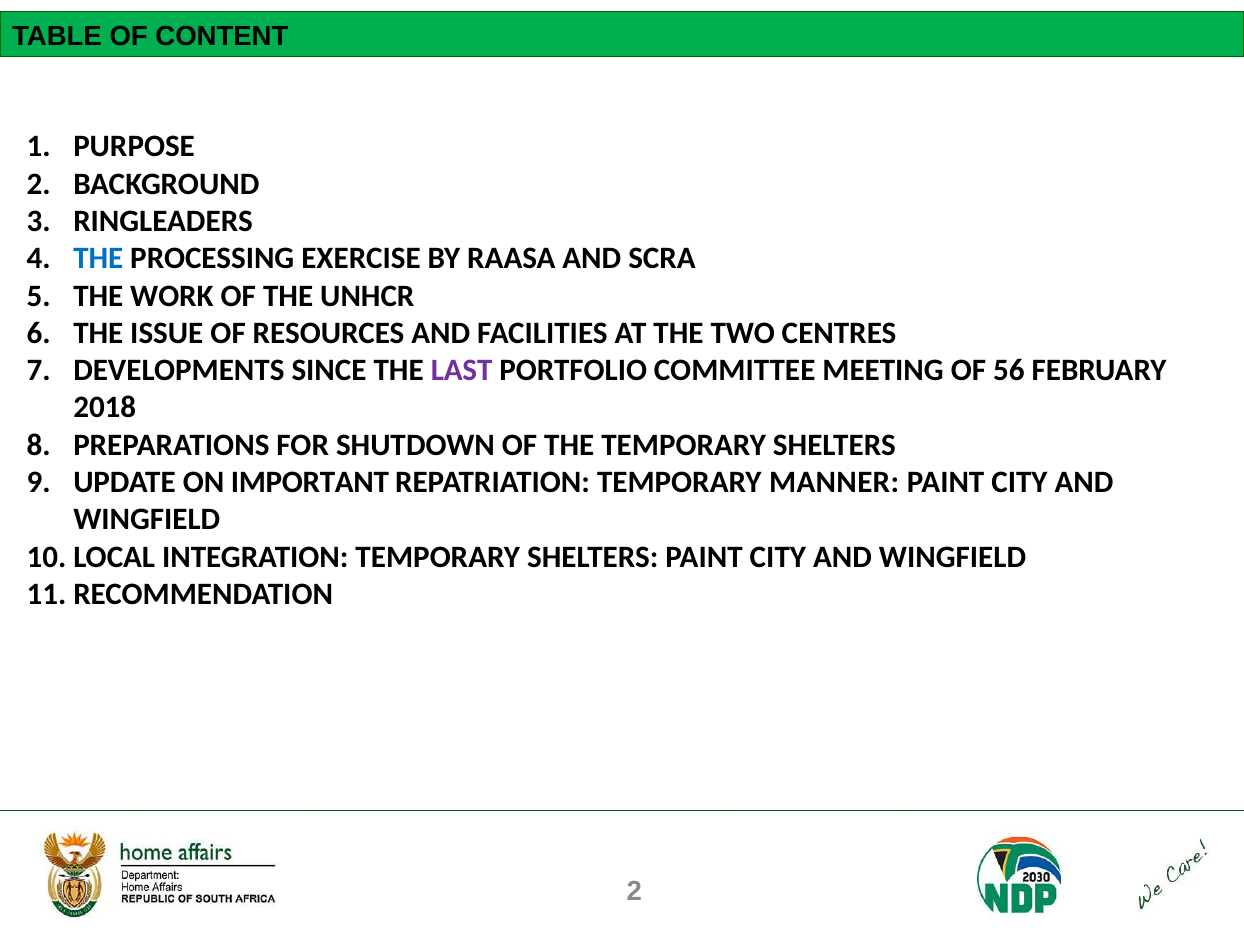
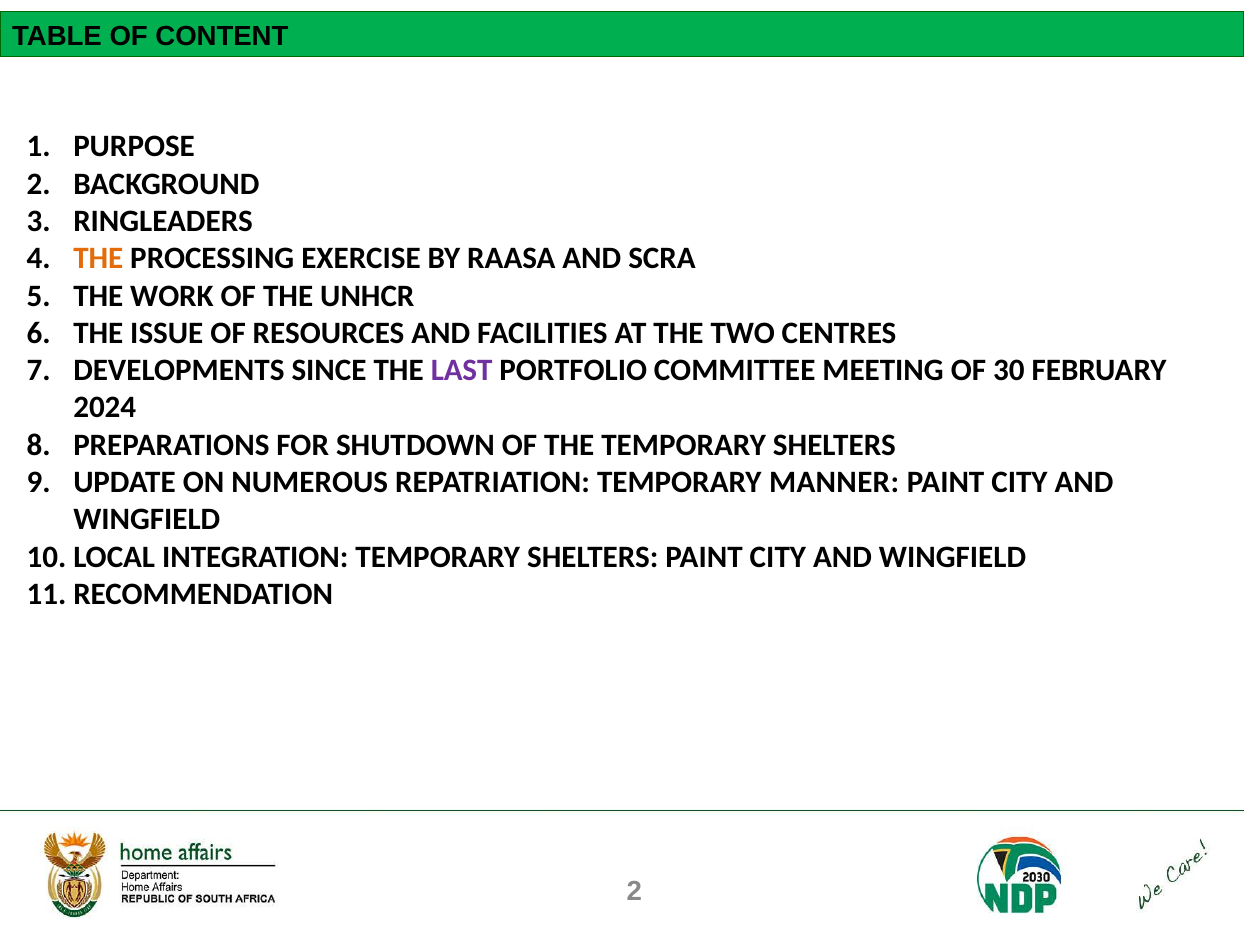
THE colour: blue -> orange (98, 258)
56: 56 -> 30 (1009, 370)
2018: 2018 -> 2024 (105, 408)
IMPORTANT: IMPORTANT -> NUMEROUS (310, 482)
